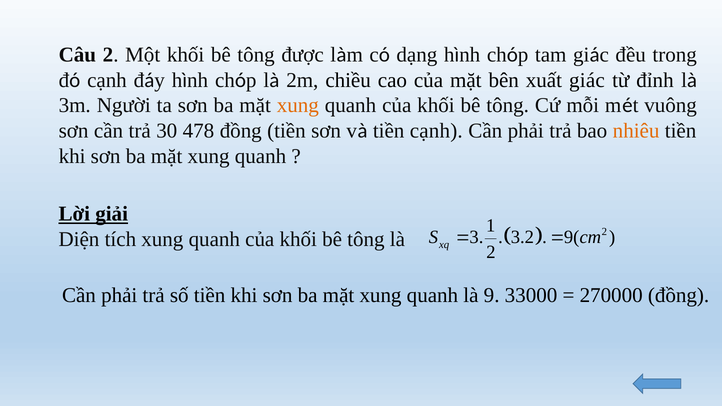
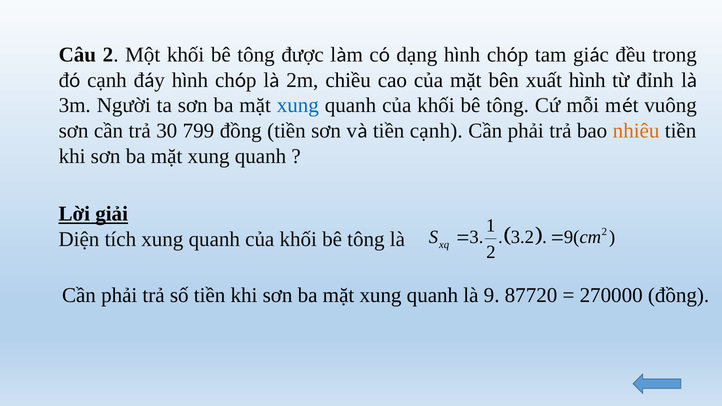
xuất giác: giác -> hình (587, 80)
xung colour: orange -> blue (298, 106)
478: 478 -> 799 (199, 131)
33000: 33000 -> 87720 (531, 296)
